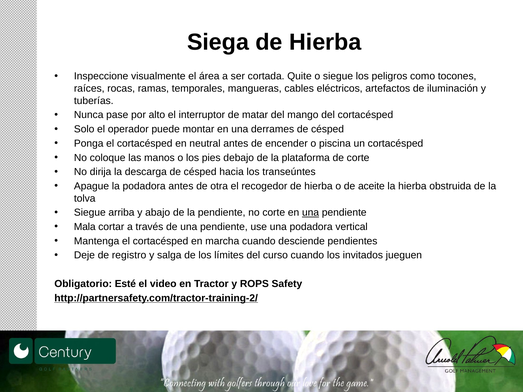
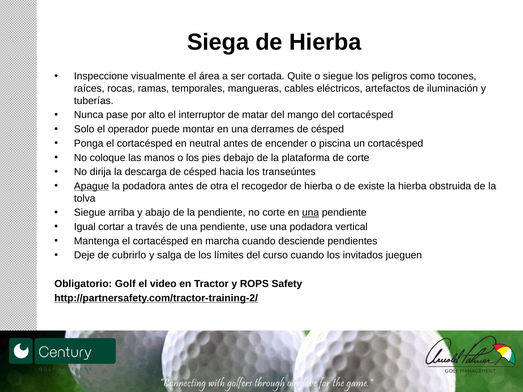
Apague underline: none -> present (92, 186)
aceite: aceite -> existe (371, 186)
Mala: Mala -> Igual (85, 227)
registro: registro -> cubrirlo (129, 255)
Esté: Esté -> Golf (125, 284)
